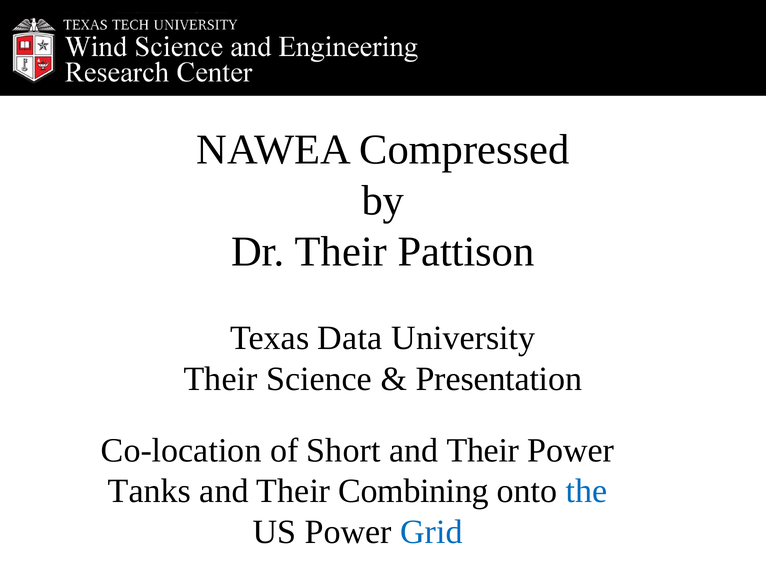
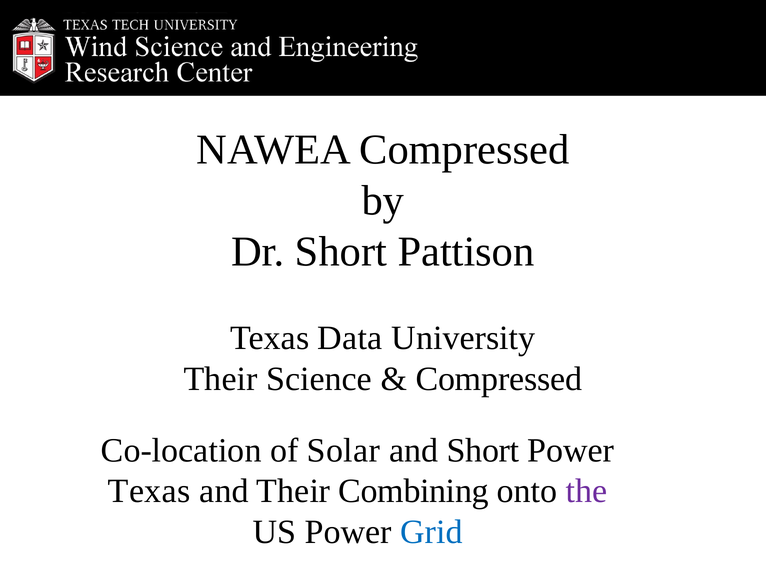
Dr Their: Their -> Short (341, 252)
Presentation: Presentation -> Compressed (499, 379)
Short: Short -> Solar (343, 451)
Their: Their -> Short (483, 451)
Tanks: Tanks -> Texas (149, 492)
the colour: blue -> purple (587, 492)
